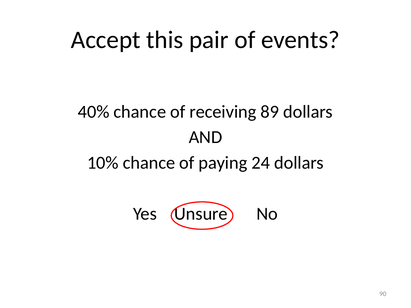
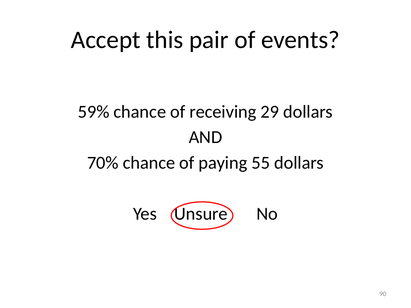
40%: 40% -> 59% (94, 112)
89: 89 -> 29 (270, 112)
10%: 10% -> 70% (103, 163)
24: 24 -> 55 (261, 163)
